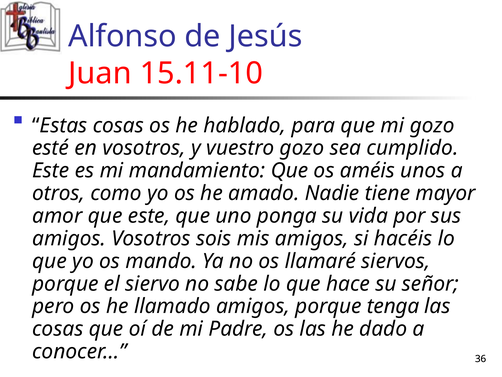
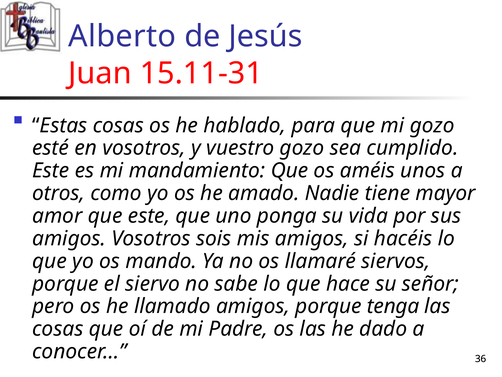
Alfonso: Alfonso -> Alberto (122, 36)
15.11-10: 15.11-10 -> 15.11-31 (201, 73)
